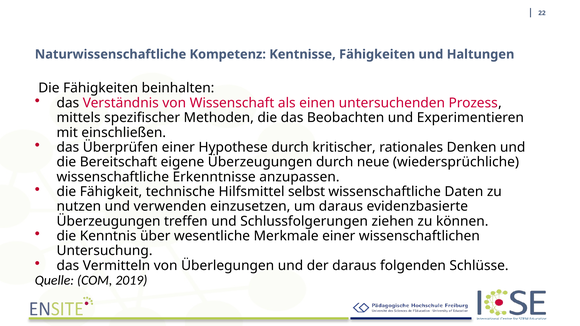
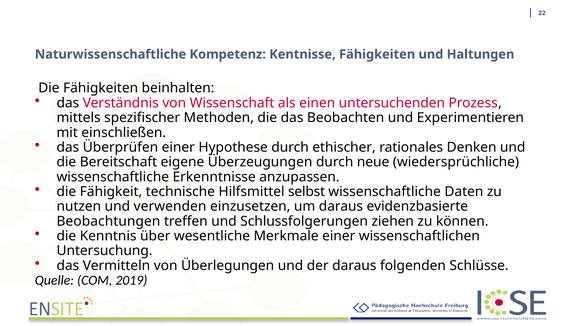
kritischer: kritischer -> ethischer (344, 147)
Überzeugungen: Überzeugungen -> Beobachtungen (108, 221)
